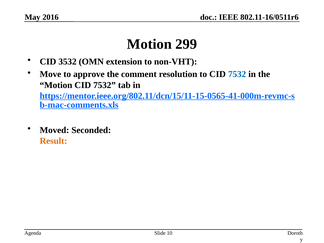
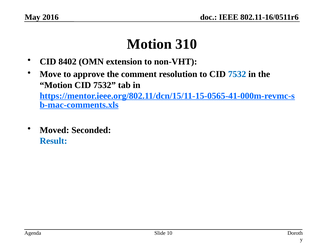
299: 299 -> 310 (186, 44)
3532: 3532 -> 8402 (67, 62)
Result colour: orange -> blue (53, 141)
